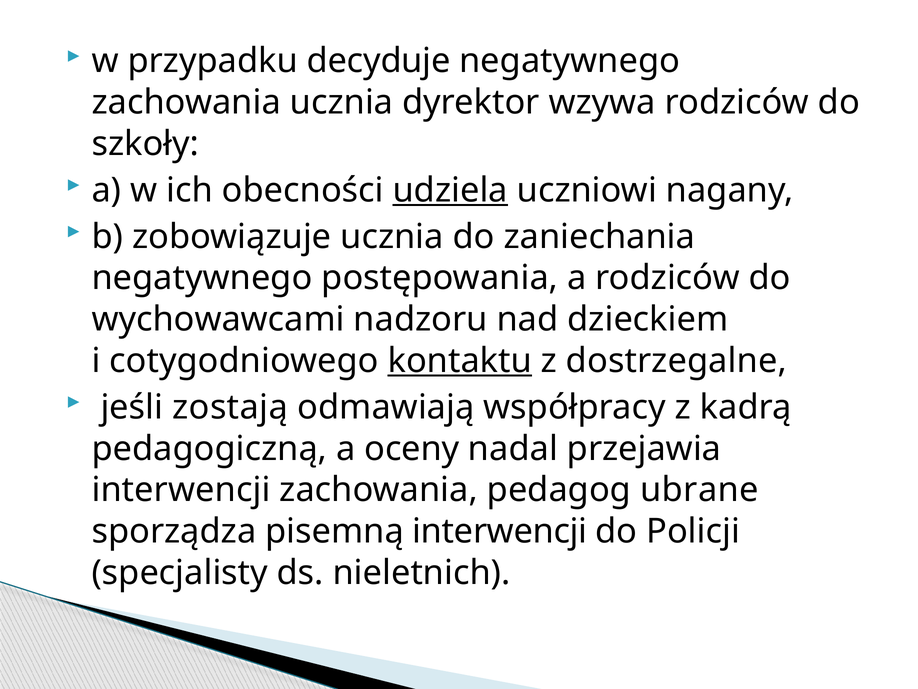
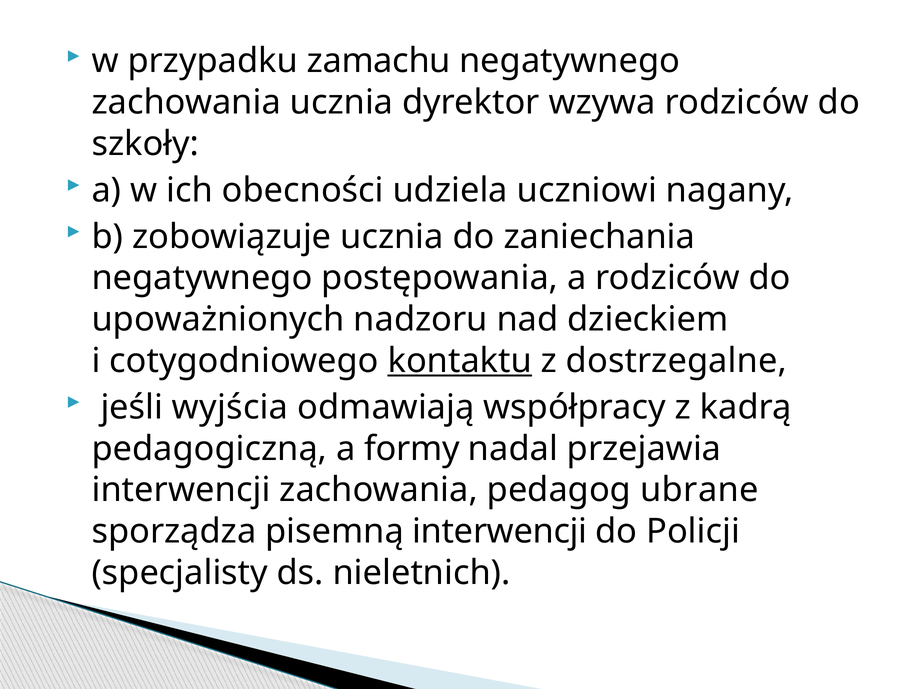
decyduje: decyduje -> zamachu (379, 61)
udziela underline: present -> none (450, 190)
wychowawcami: wychowawcami -> upoważnionych (218, 319)
zostają: zostają -> wyjścia (230, 407)
oceny: oceny -> formy (412, 448)
